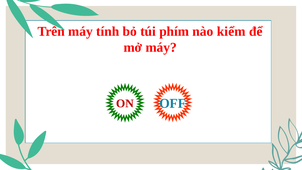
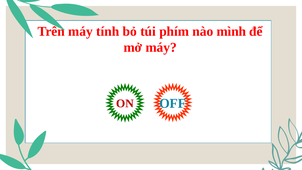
kiểm: kiểm -> mình (231, 31)
